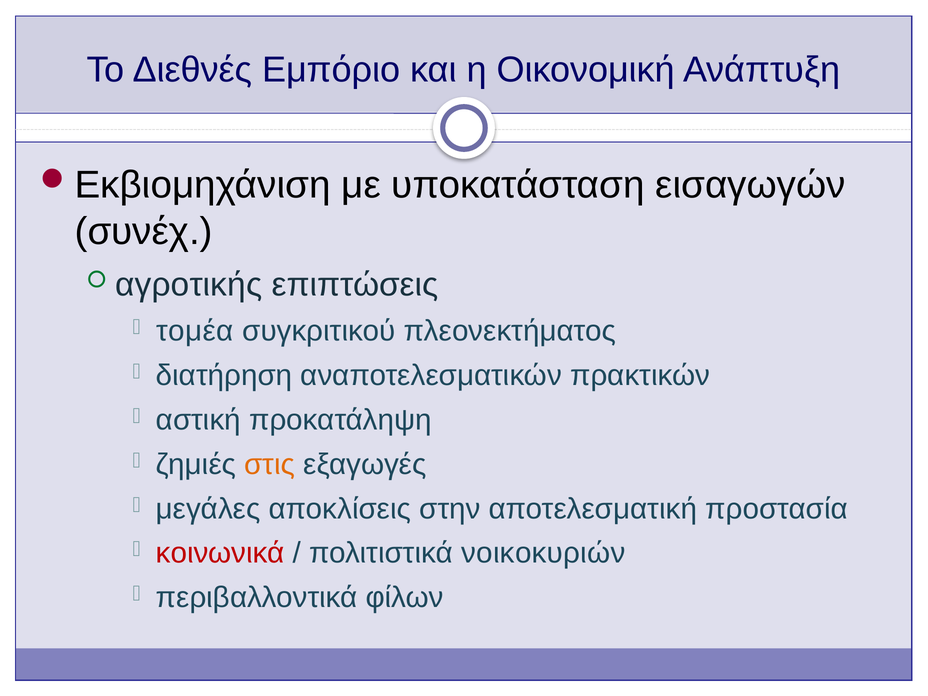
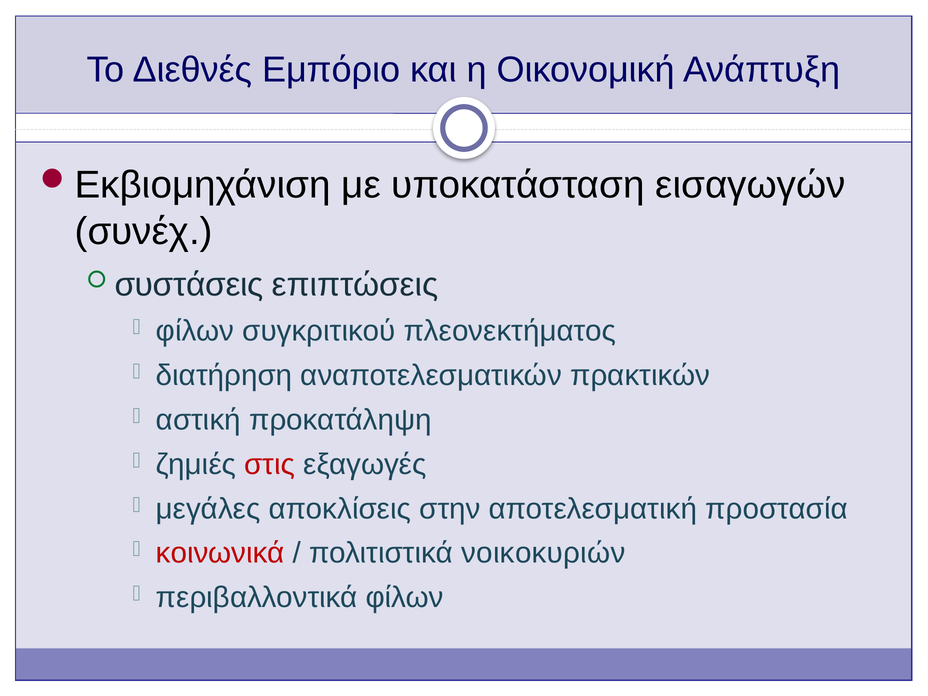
αγροτικής: αγροτικής -> συστάσεις (189, 285)
τομέα: τομέα -> φίλων (195, 331)
στις colour: orange -> red (270, 464)
